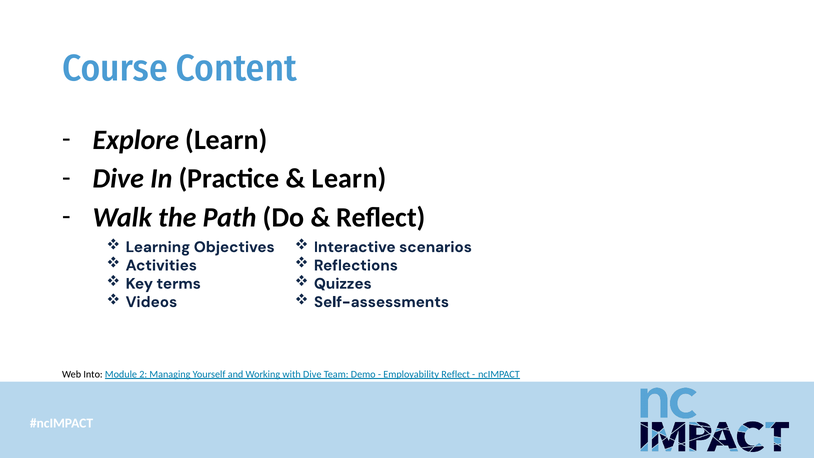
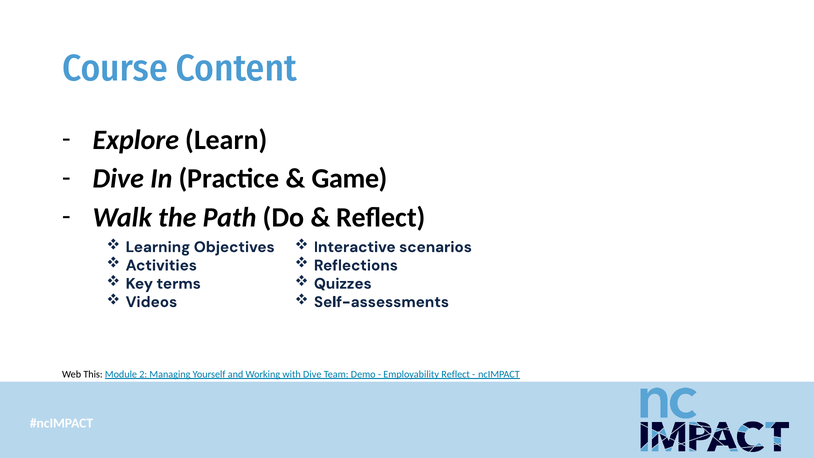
Learn: Learn -> Game (350, 179)
Into: Into -> This (93, 374)
